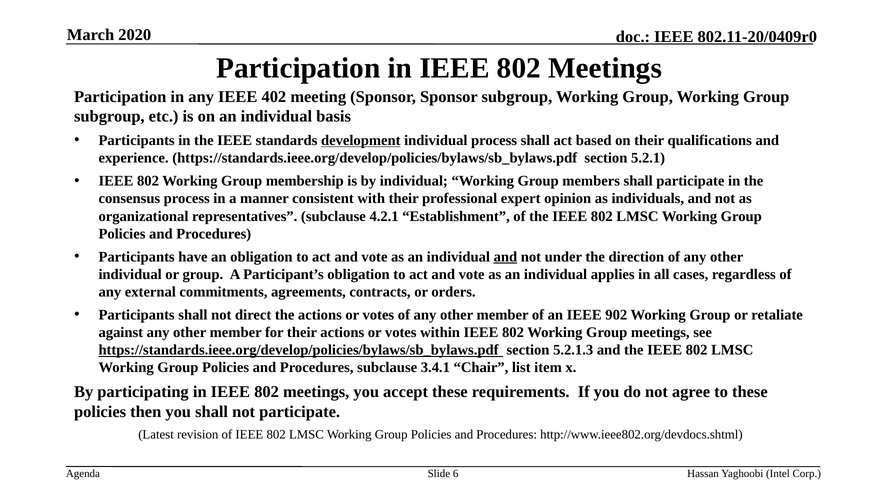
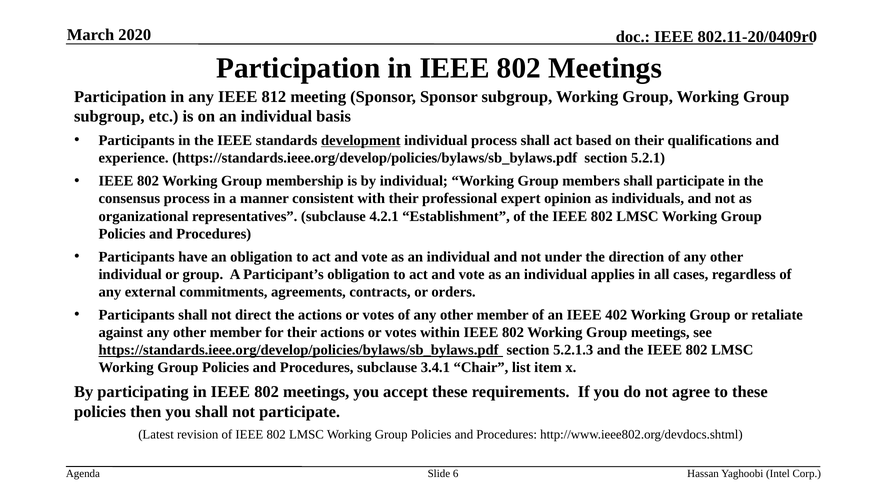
402: 402 -> 812 (274, 97)
and underline: present -> none (505, 257)
902: 902 -> 402 (616, 315)
